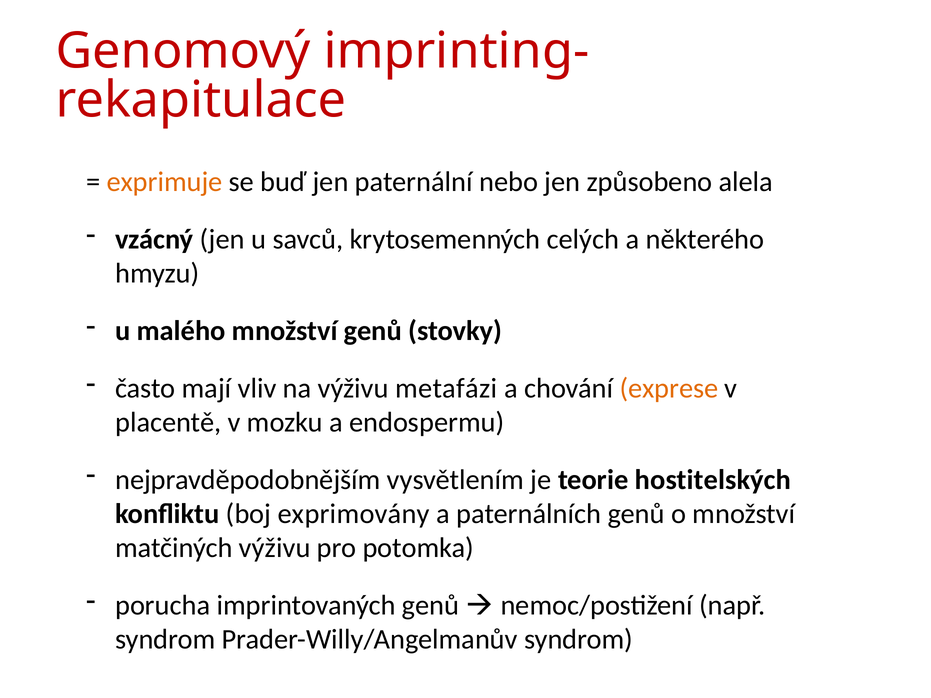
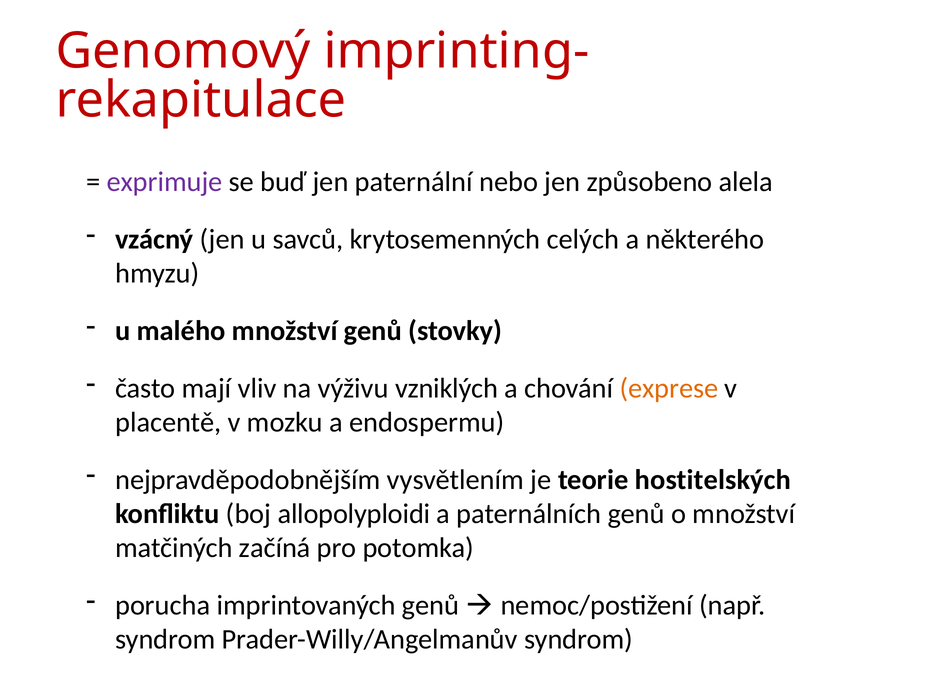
exprimuje colour: orange -> purple (164, 182)
metafázi: metafázi -> vzniklých (447, 388)
exprimovány: exprimovány -> allopolyploidi (354, 514)
matčiných výživu: výživu -> začíná (275, 548)
